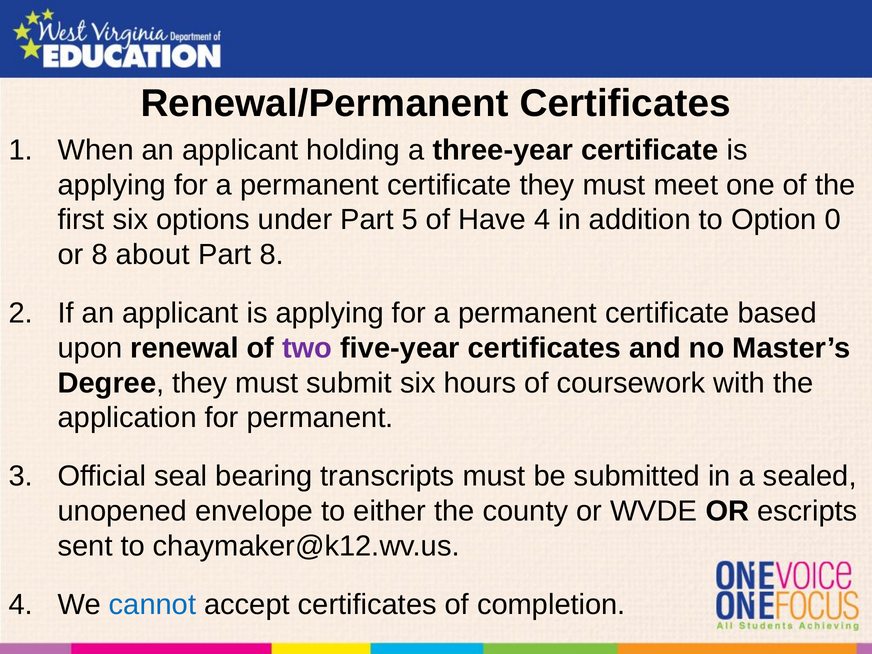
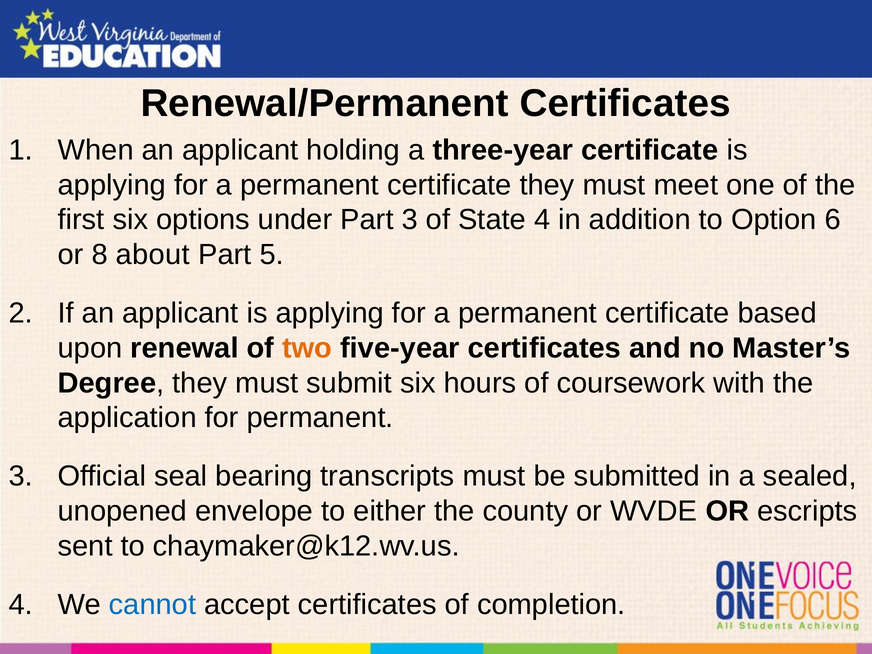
Part 5: 5 -> 3 (410, 220)
Have: Have -> State (492, 220)
0: 0 -> 6 (833, 220)
Part 8: 8 -> 5 (272, 255)
two colour: purple -> orange (307, 348)
